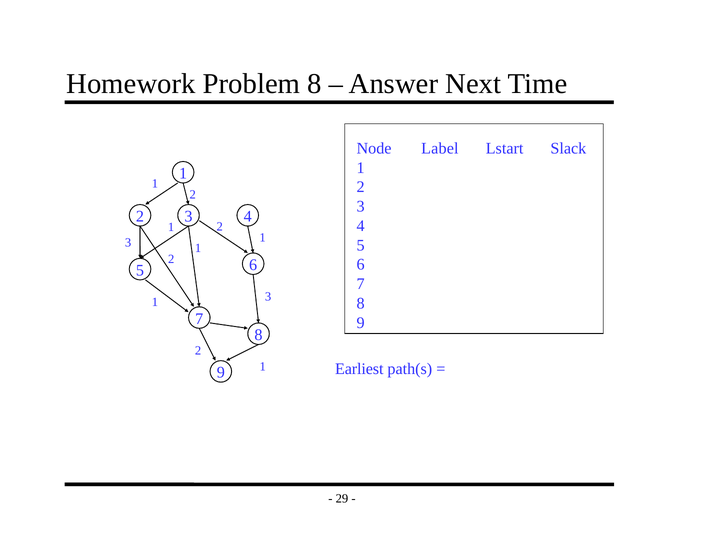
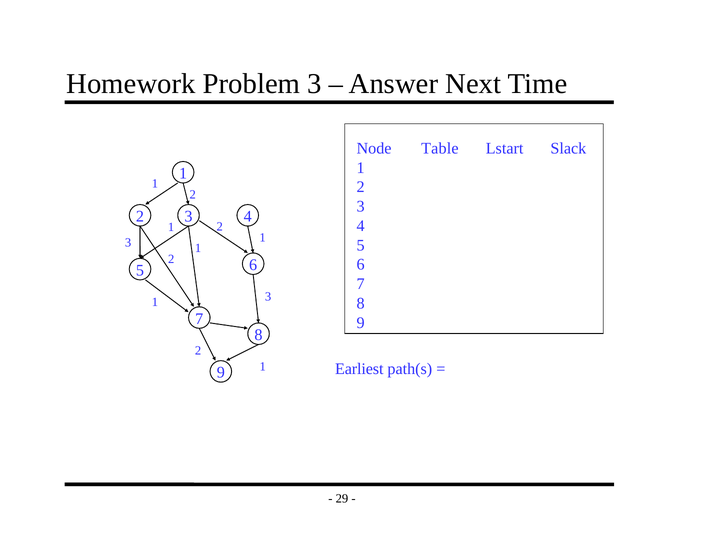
Problem 8: 8 -> 3 (314, 84)
Label: Label -> Table (440, 148)
